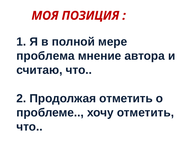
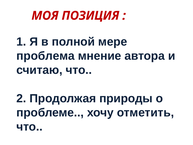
Продолжая отметить: отметить -> природы (126, 98)
